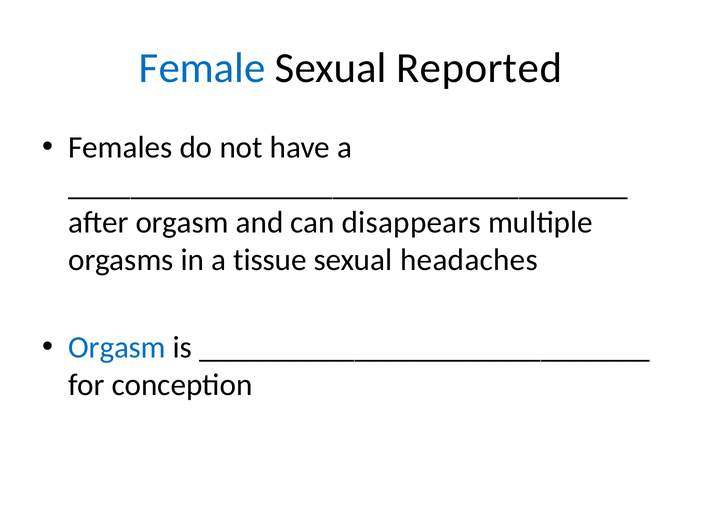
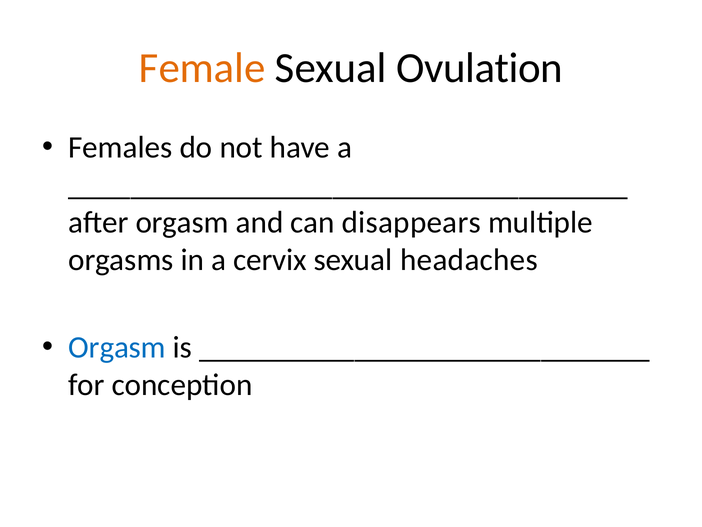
Female colour: blue -> orange (202, 68)
Reported: Reported -> Ovulation (480, 68)
tissue: tissue -> cervix (270, 260)
